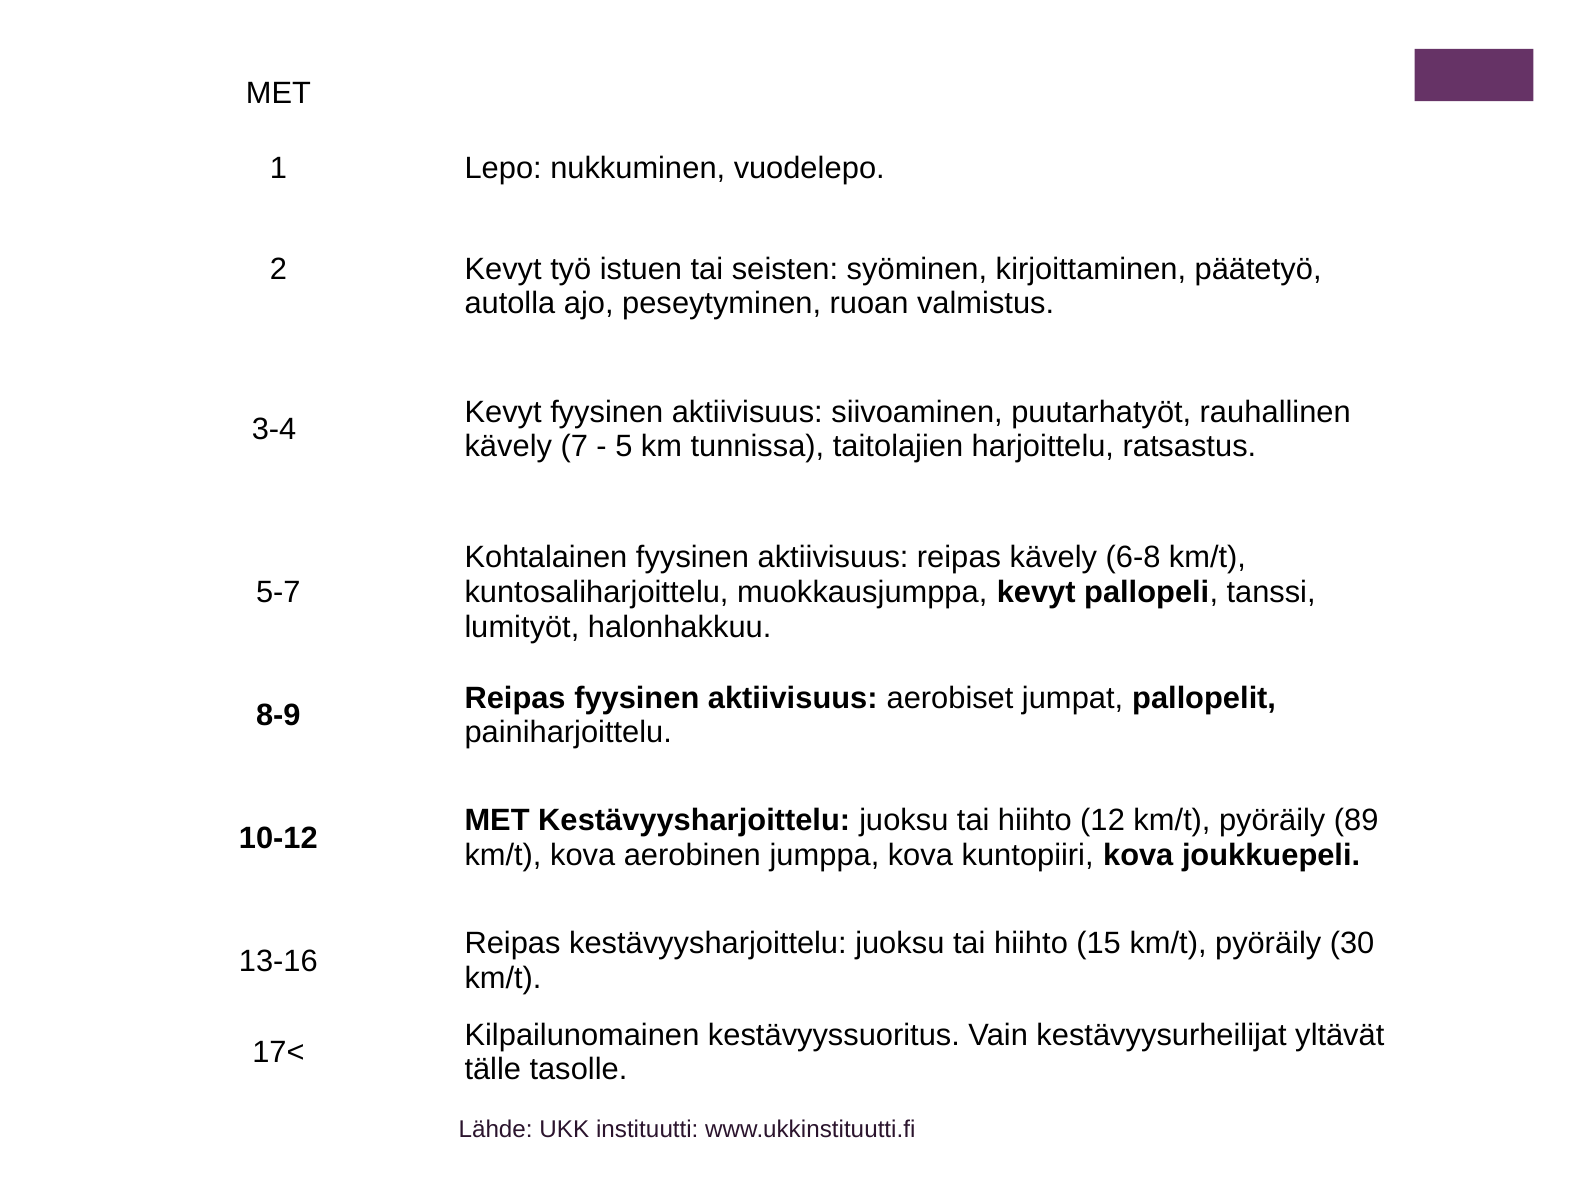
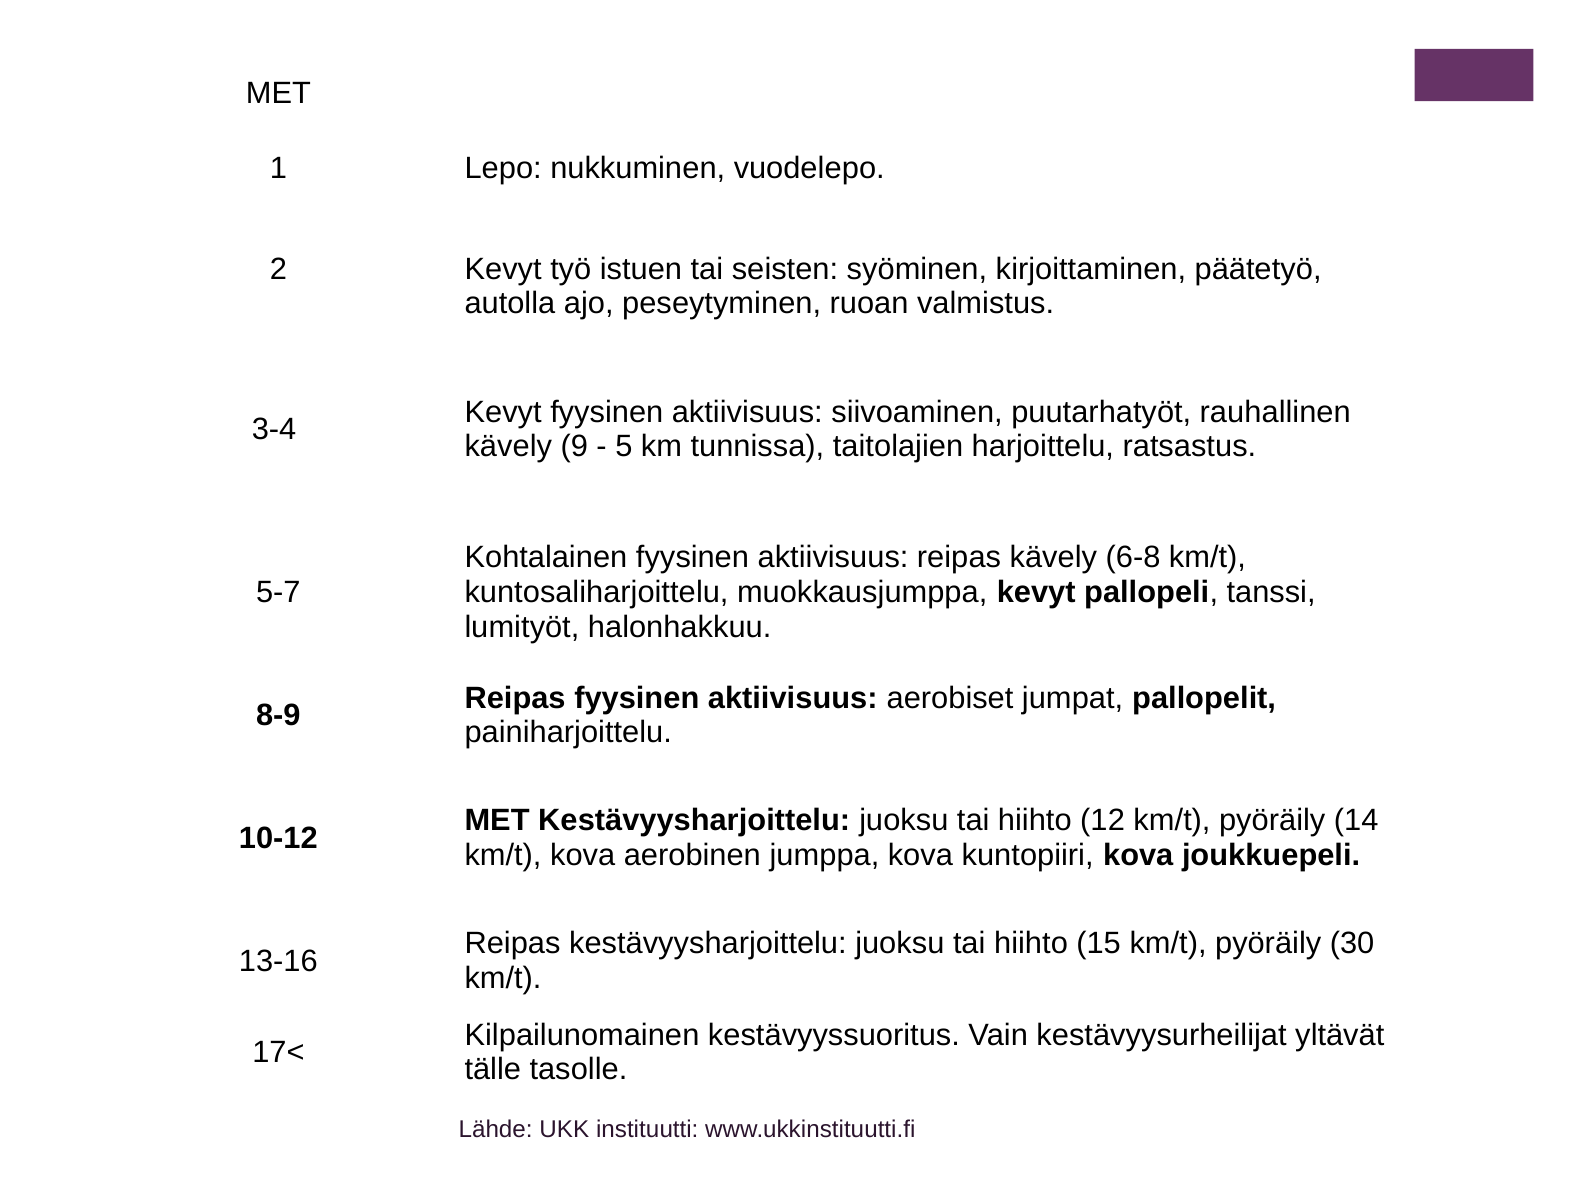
7: 7 -> 9 (574, 447)
89: 89 -> 14 (1356, 821)
